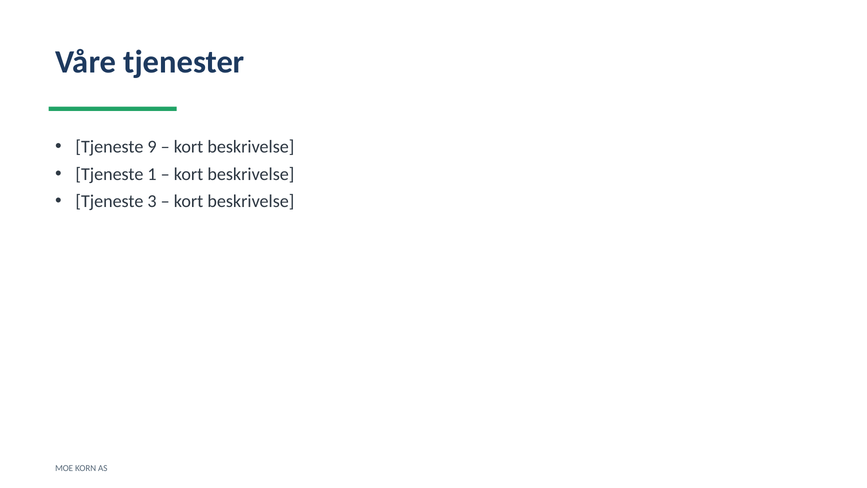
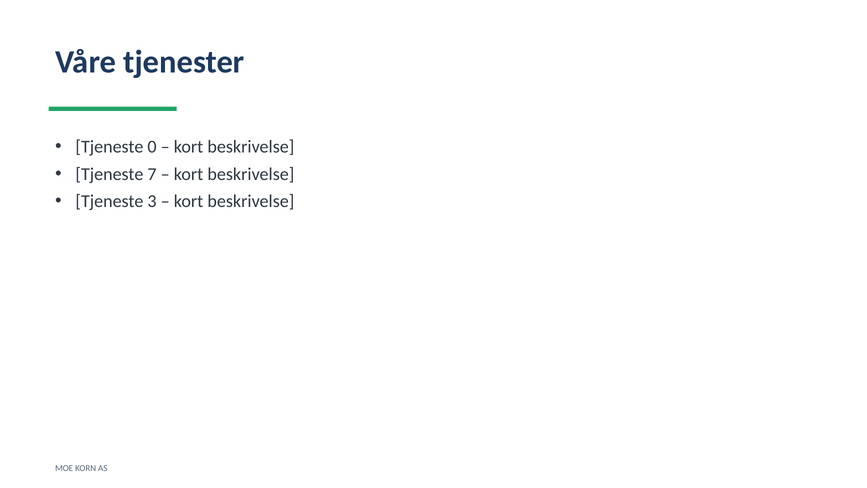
9: 9 -> 0 (152, 147)
1: 1 -> 7 (152, 174)
